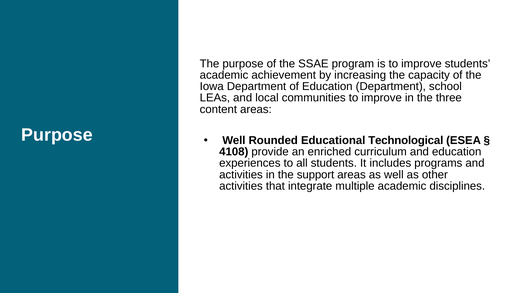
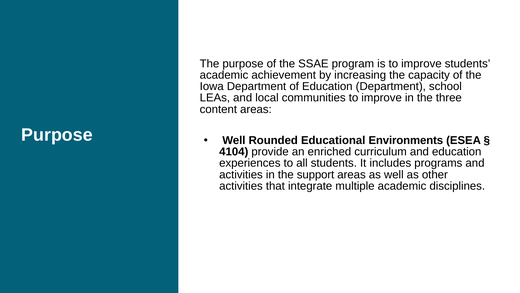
Technological: Technological -> Environments (406, 140)
4108: 4108 -> 4104 (234, 151)
